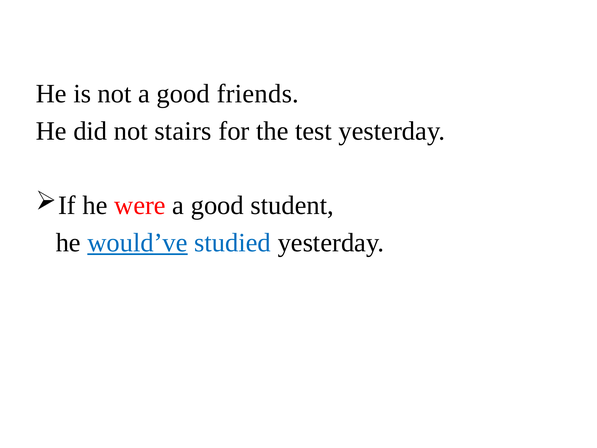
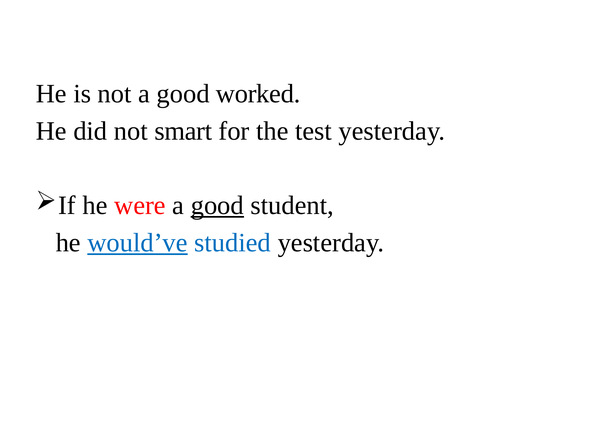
friends: friends -> worked (258, 94)
stairs: stairs -> smart (183, 131)
good underline: none -> present (217, 205)
